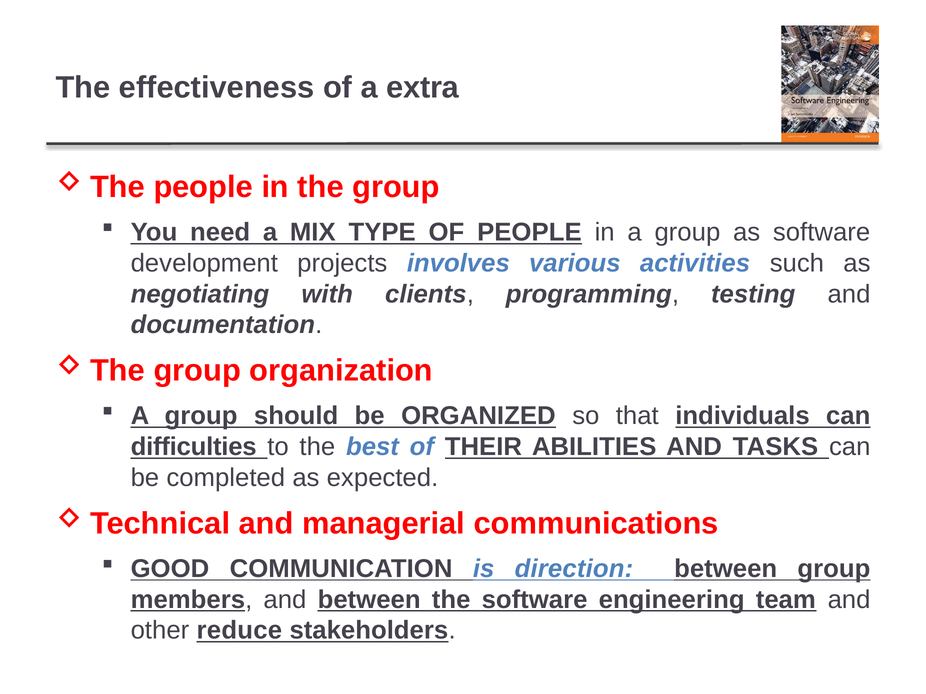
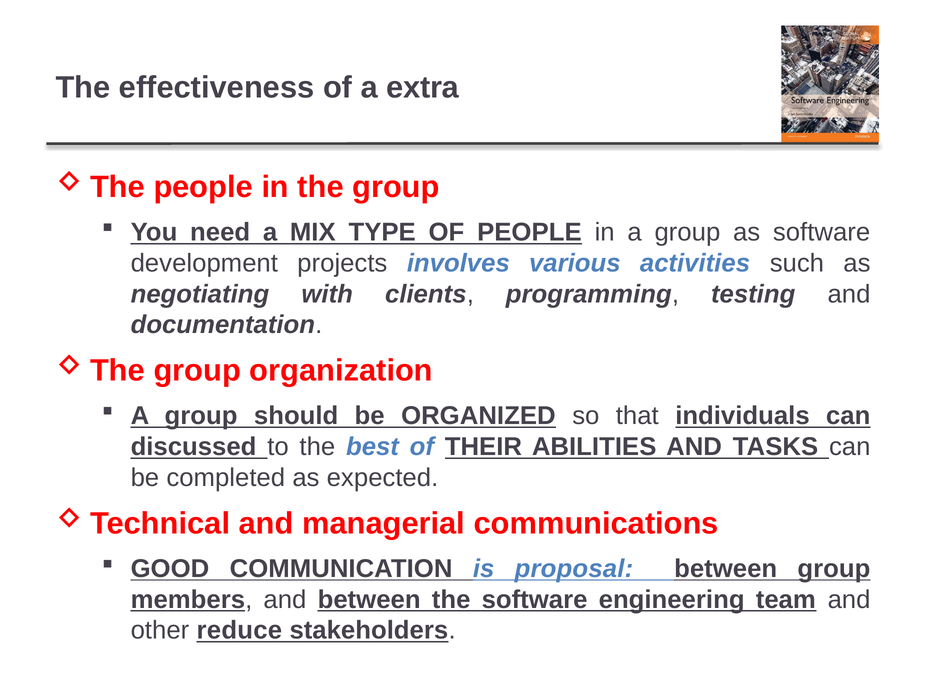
difficulties: difficulties -> discussed (194, 447)
direction: direction -> proposal (574, 569)
